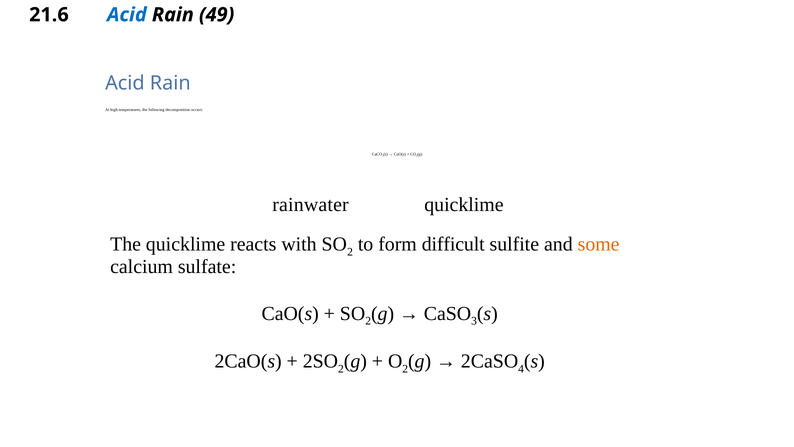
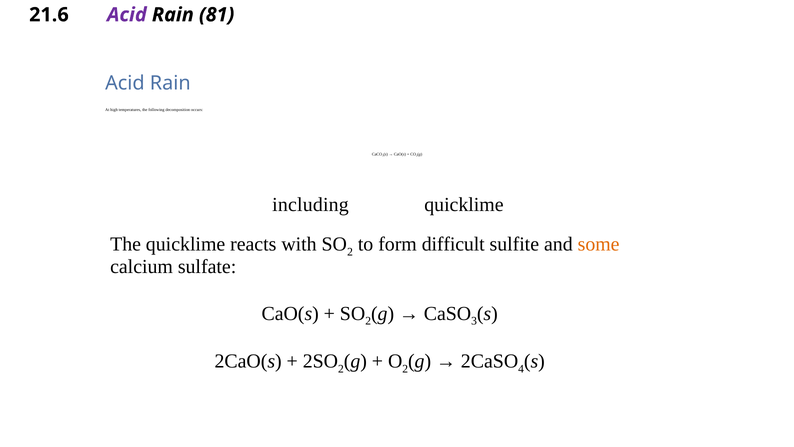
Acid colour: blue -> purple (127, 15)
49: 49 -> 81 (217, 15)
rainwater: rainwater -> including (310, 204)
